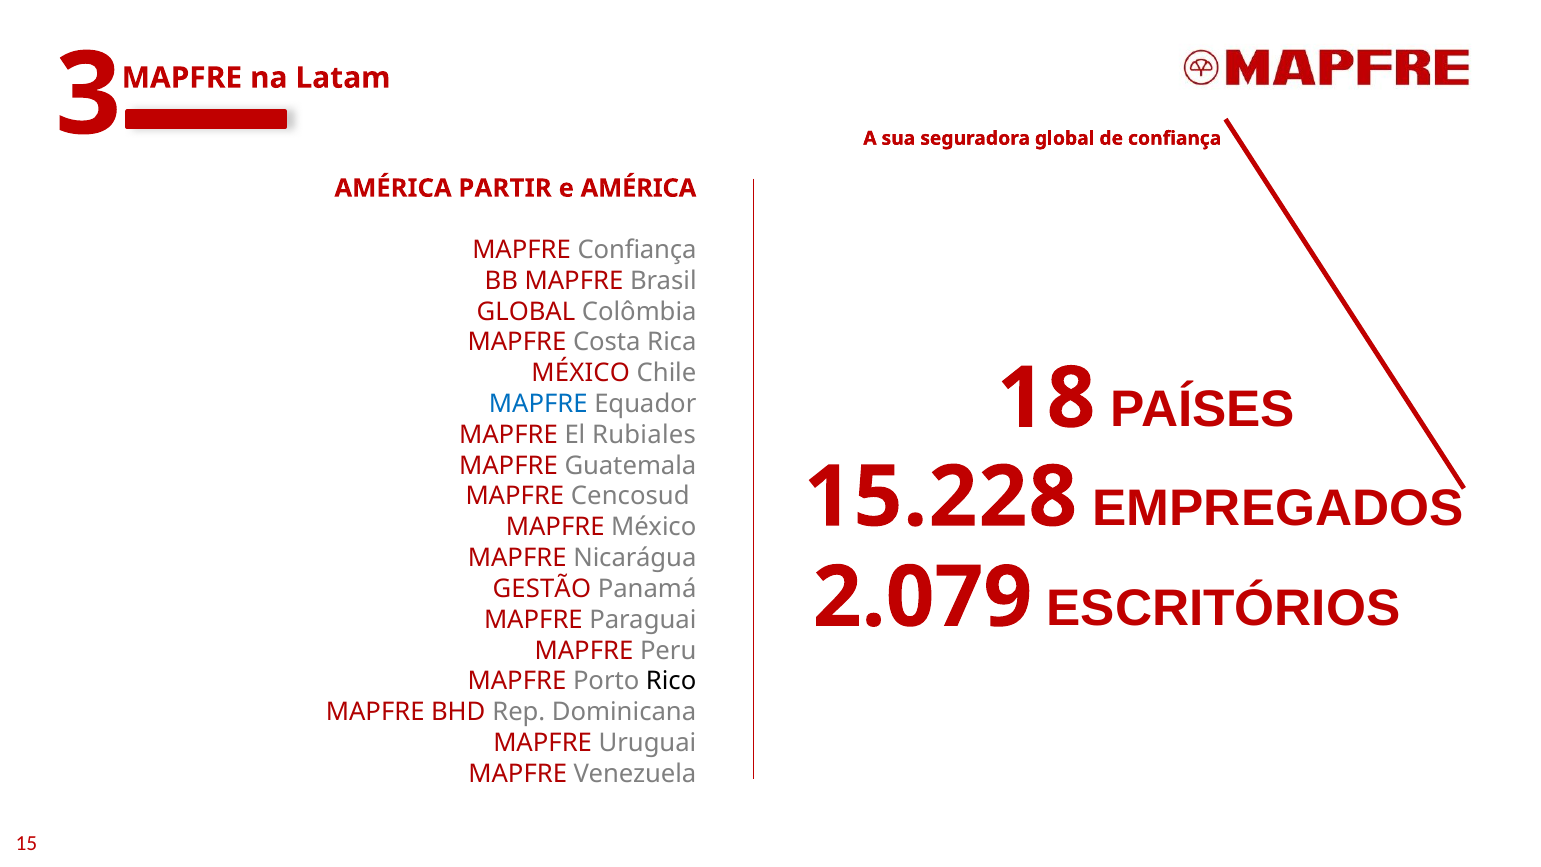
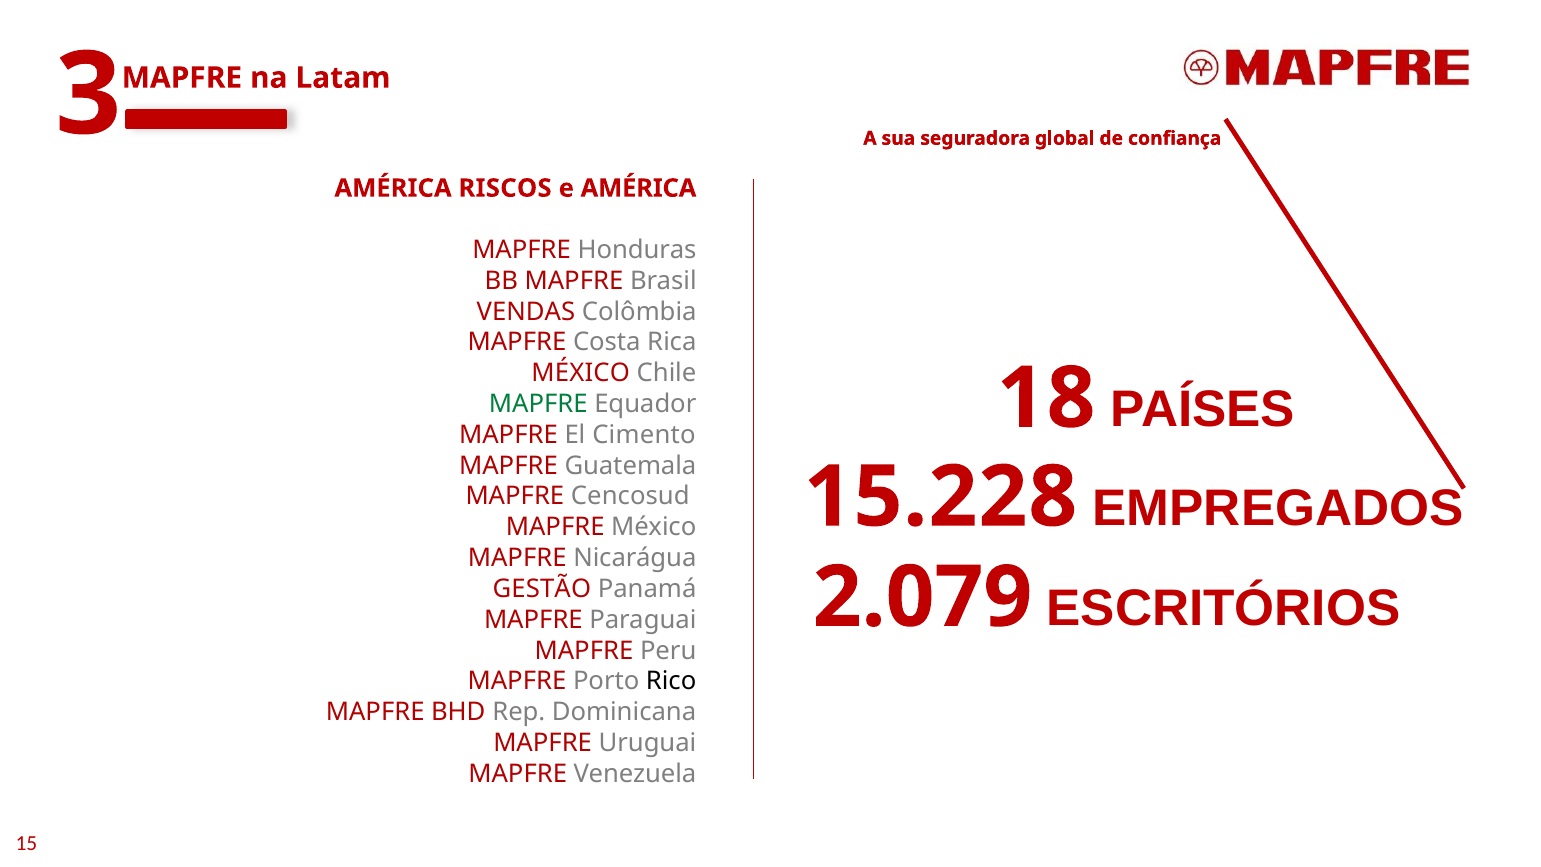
PARTIR: PARTIR -> RISCOS (505, 188)
MAPFRE Confiança: Confiança -> Honduras (637, 250)
GLOBAL: GLOBAL -> VENDAS (526, 312)
MAPFRE colour: blue -> green (538, 404)
Rubiales: Rubiales -> Cimento (644, 435)
